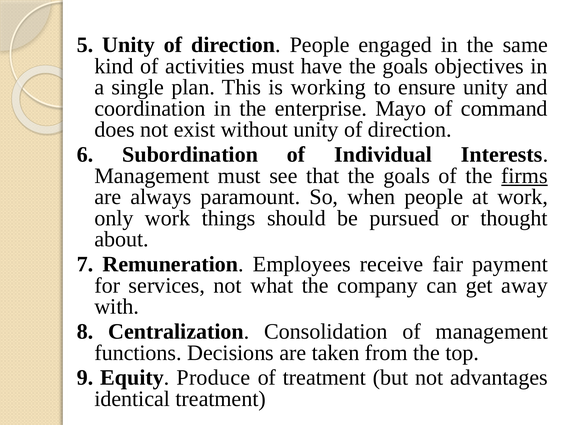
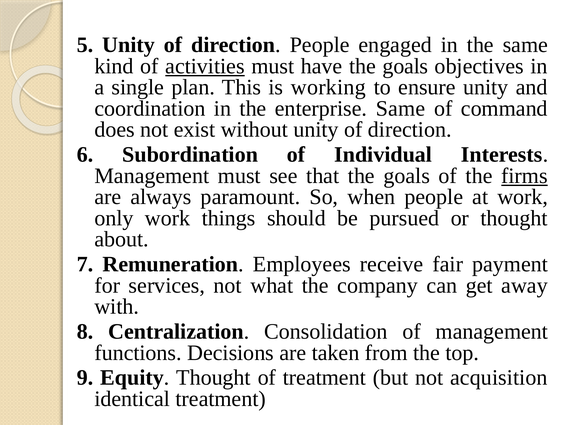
activities underline: none -> present (205, 66)
enterprise Mayo: Mayo -> Same (401, 109)
Equity Produce: Produce -> Thought (214, 378)
advantages: advantages -> acquisition (499, 378)
